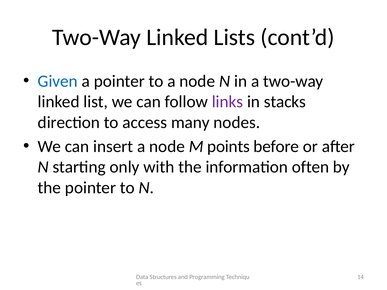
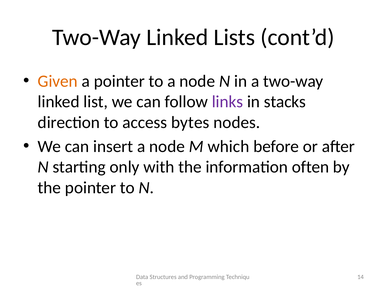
Given colour: blue -> orange (58, 81)
many: many -> bytes (190, 122)
points: points -> which (228, 147)
